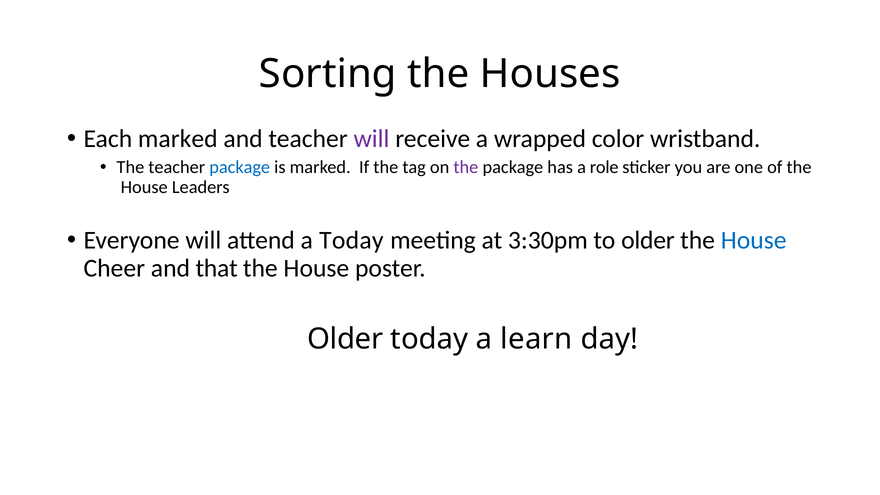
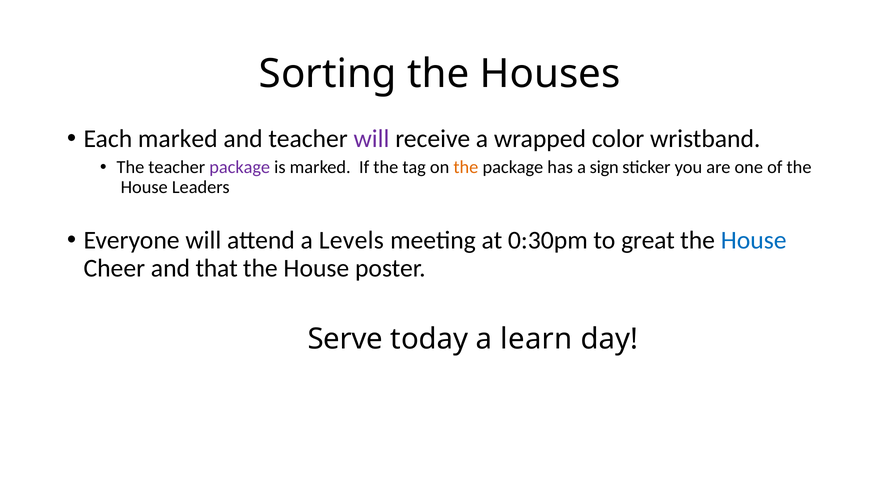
package colour: blue -> purple (240, 167)
the colour: purple -> orange (466, 167)
role: role -> sign (604, 167)
a Today: Today -> Levels (351, 240)
3:30pm: 3:30pm -> 0:30pm (548, 240)
to older: older -> great (648, 240)
Older: Older -> Serve (345, 339)
